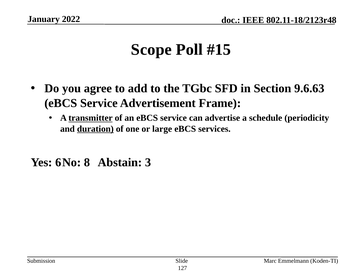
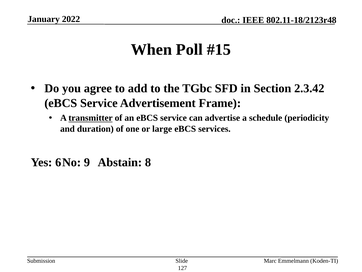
Scope: Scope -> When (151, 49)
9.6.63: 9.6.63 -> 2.3.42 (309, 88)
duration underline: present -> none (95, 129)
8: 8 -> 9 (87, 162)
3: 3 -> 8 (148, 162)
